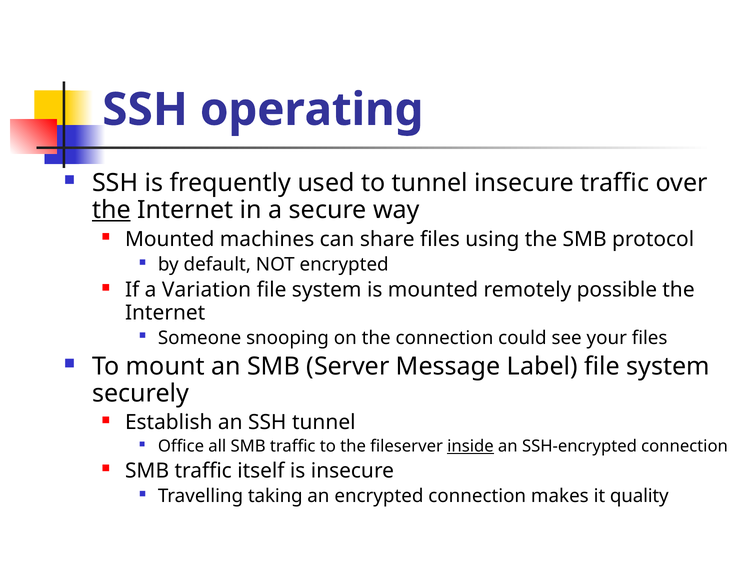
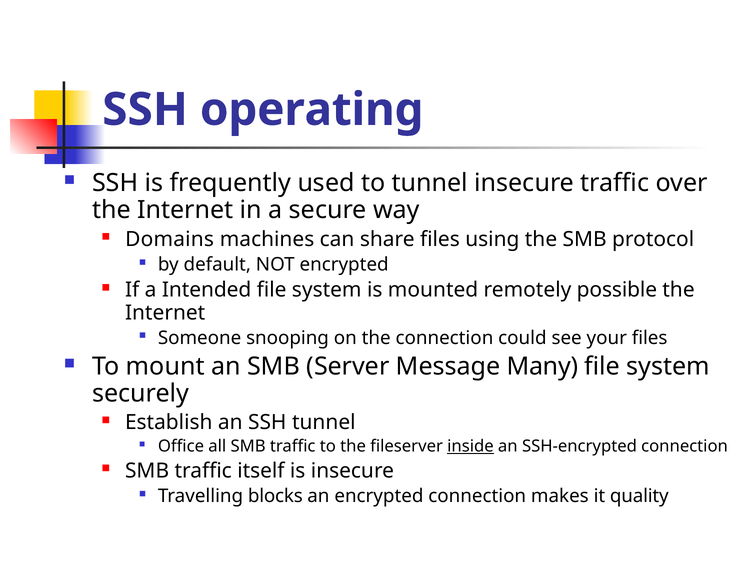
the underline: present -> none (111, 210)
Mounted: Mounted -> Domains (170, 239)
Variation: Variation -> Intended (207, 290)
Label: Label -> Many (542, 366)
taking: taking -> blocks (275, 496)
